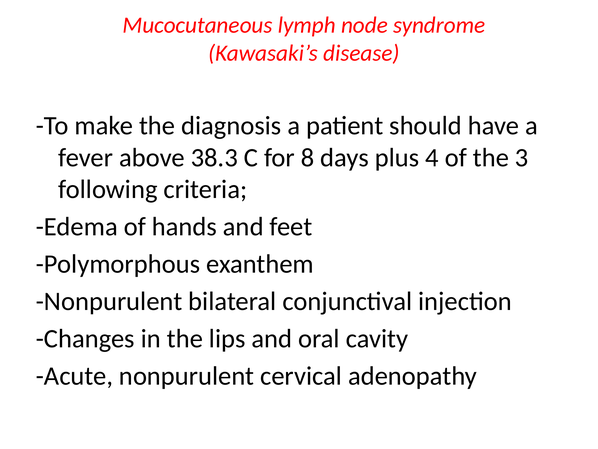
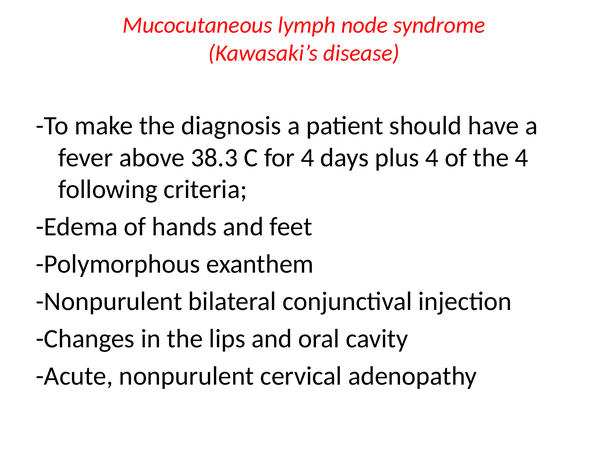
for 8: 8 -> 4 (308, 157)
the 3: 3 -> 4 (522, 157)
